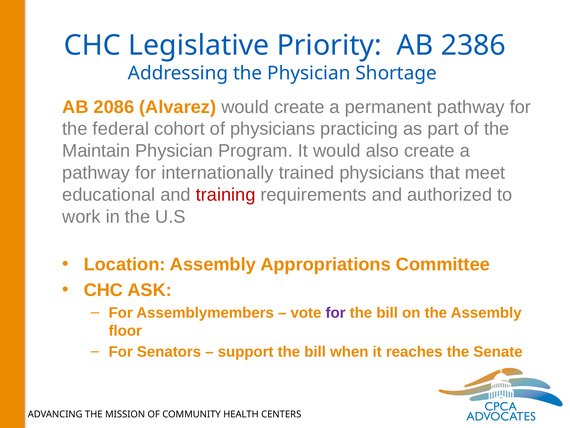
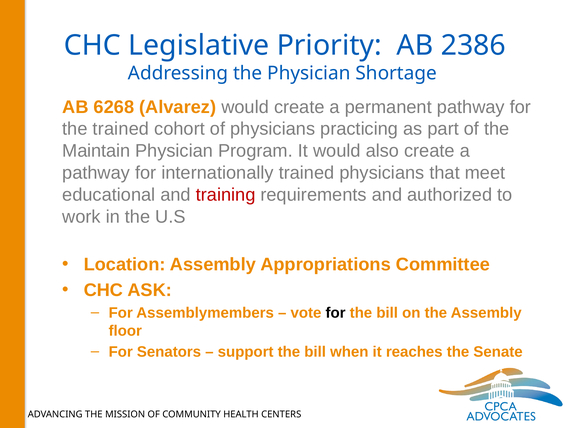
2086: 2086 -> 6268 (114, 107)
the federal: federal -> trained (121, 129)
for colour: purple -> black (336, 312)
